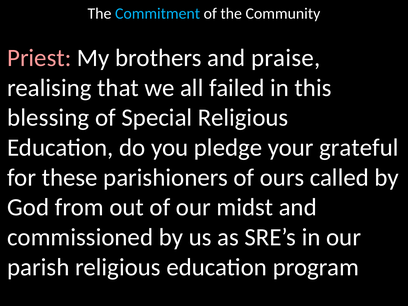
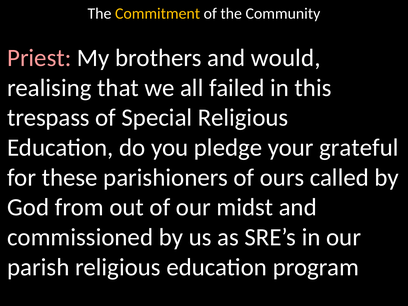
Commitment colour: light blue -> yellow (158, 14)
praise: praise -> would (286, 58)
blessing: blessing -> trespass (48, 118)
